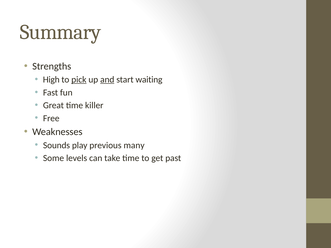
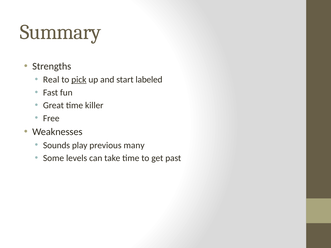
High: High -> Real (51, 80)
and underline: present -> none (107, 80)
waiting: waiting -> labeled (149, 80)
